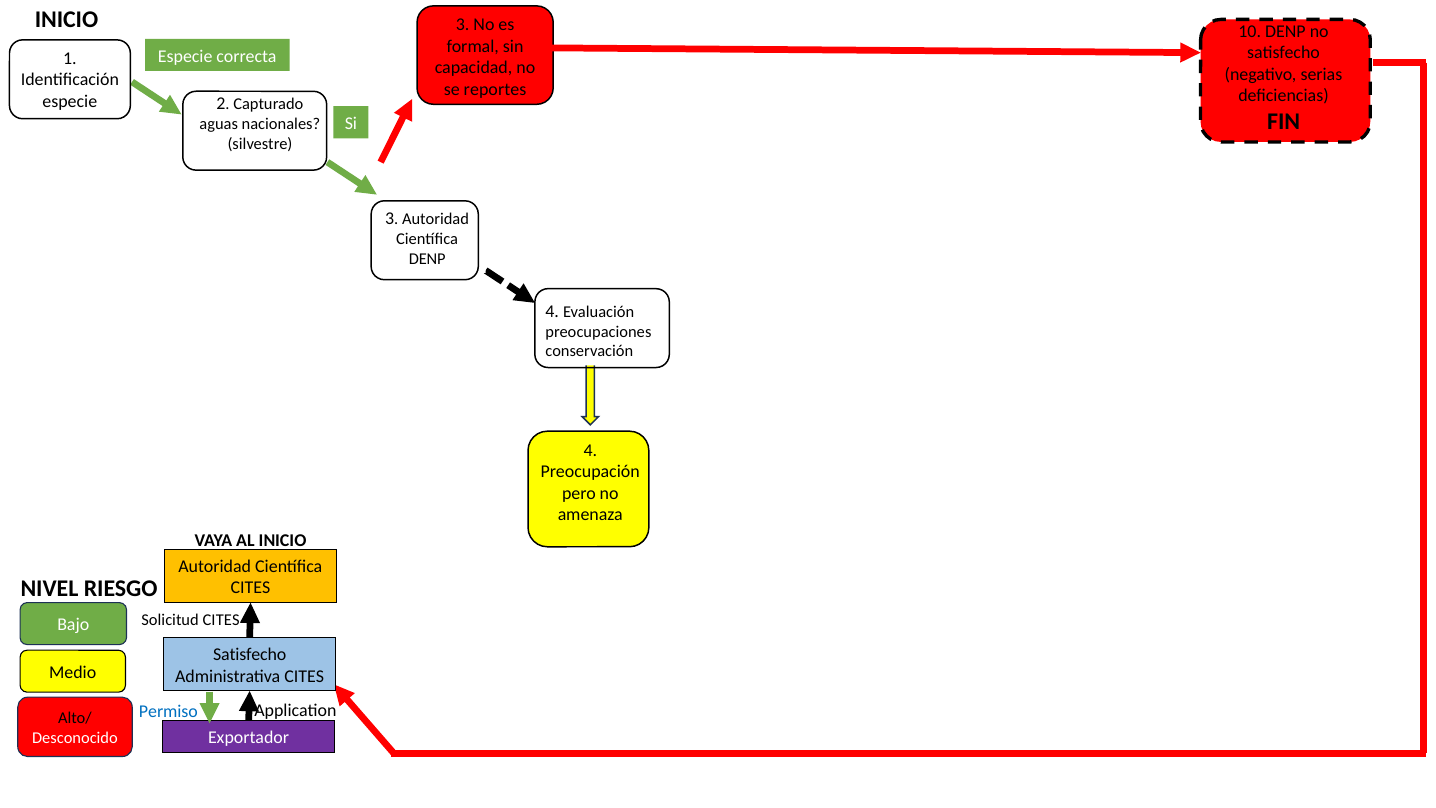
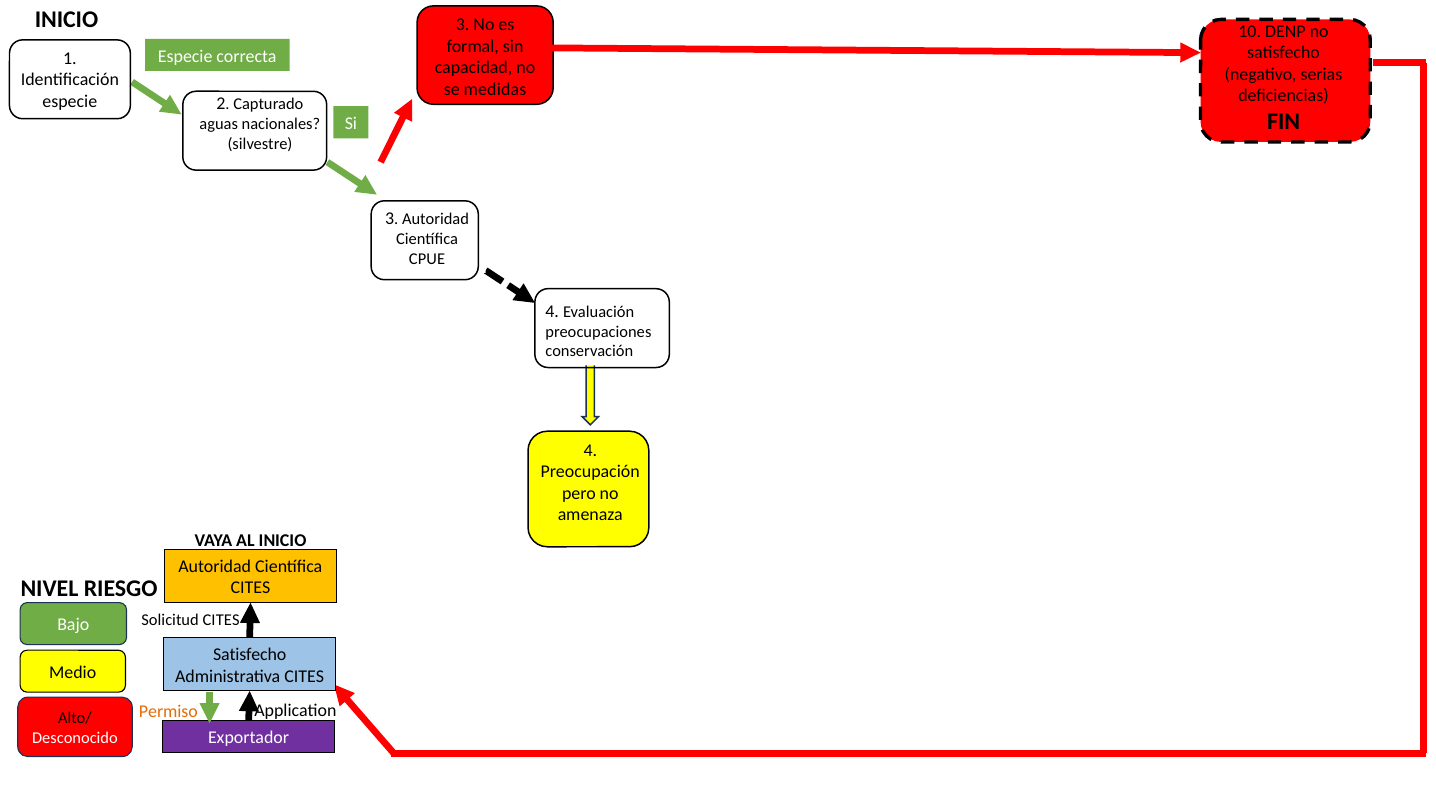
reportes: reportes -> medidas (495, 89)
DENP: DENP -> CPUE (427, 259)
Permiso colour: blue -> orange (168, 711)
